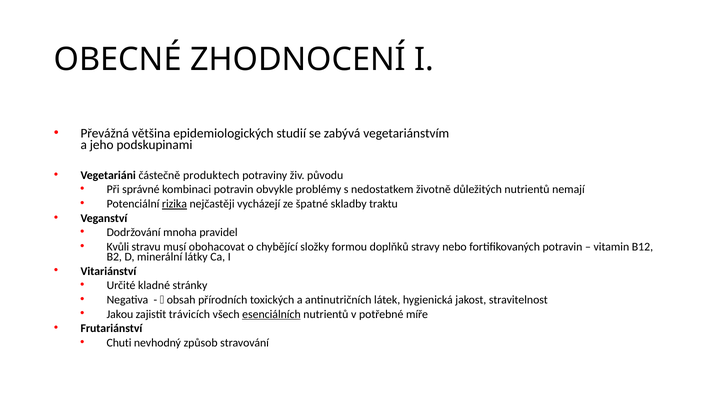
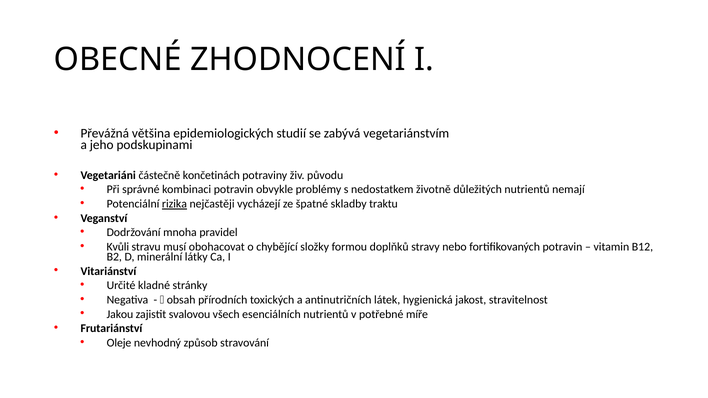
produktech: produktech -> končetinách (211, 175)
trávicích: trávicích -> svalovou (190, 314)
esenciálních underline: present -> none (271, 314)
Chuti: Chuti -> Oleje (119, 343)
